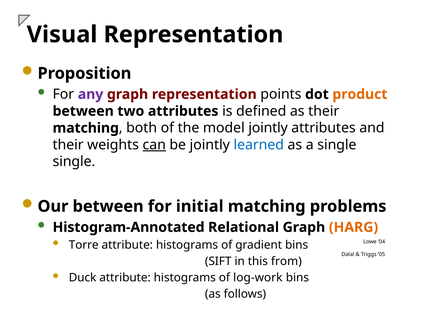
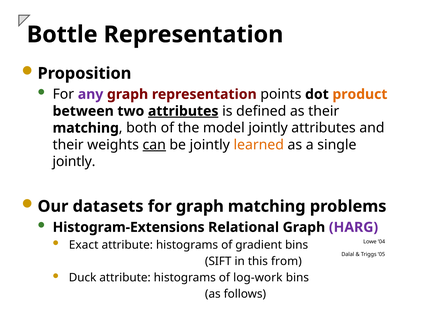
Visual: Visual -> Bottle (62, 35)
attributes underline: none -> present (183, 111)
learned colour: blue -> orange (259, 145)
single: single -> jointly (74, 162)
Our between: between -> datasets (108, 206)
for initial: initial -> graph (200, 206)
Histogram-Annotated: Histogram-Annotated -> Histogram-Extensions (129, 227)
HARG colour: orange -> purple (354, 227)
Torre: Torre -> Exact (84, 245)
